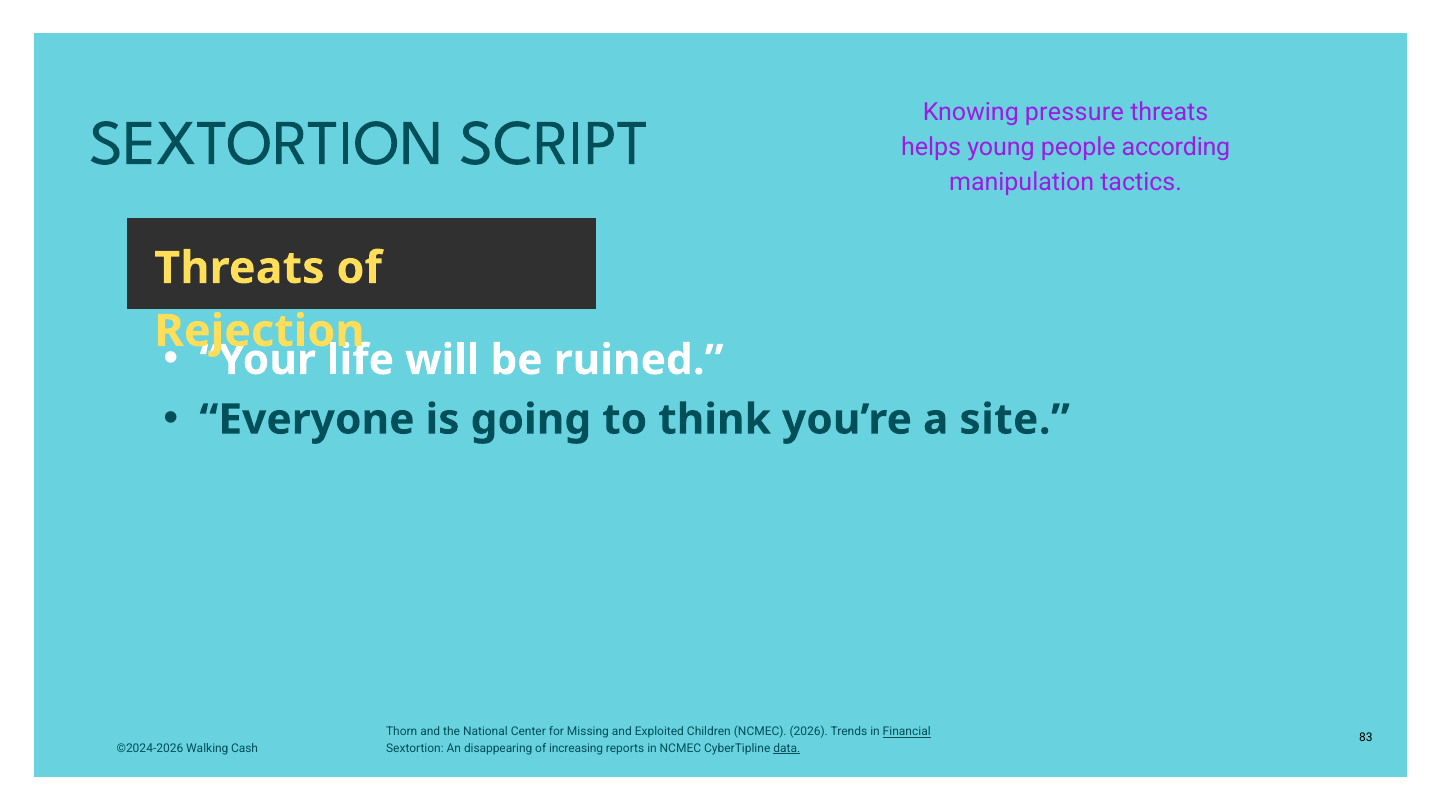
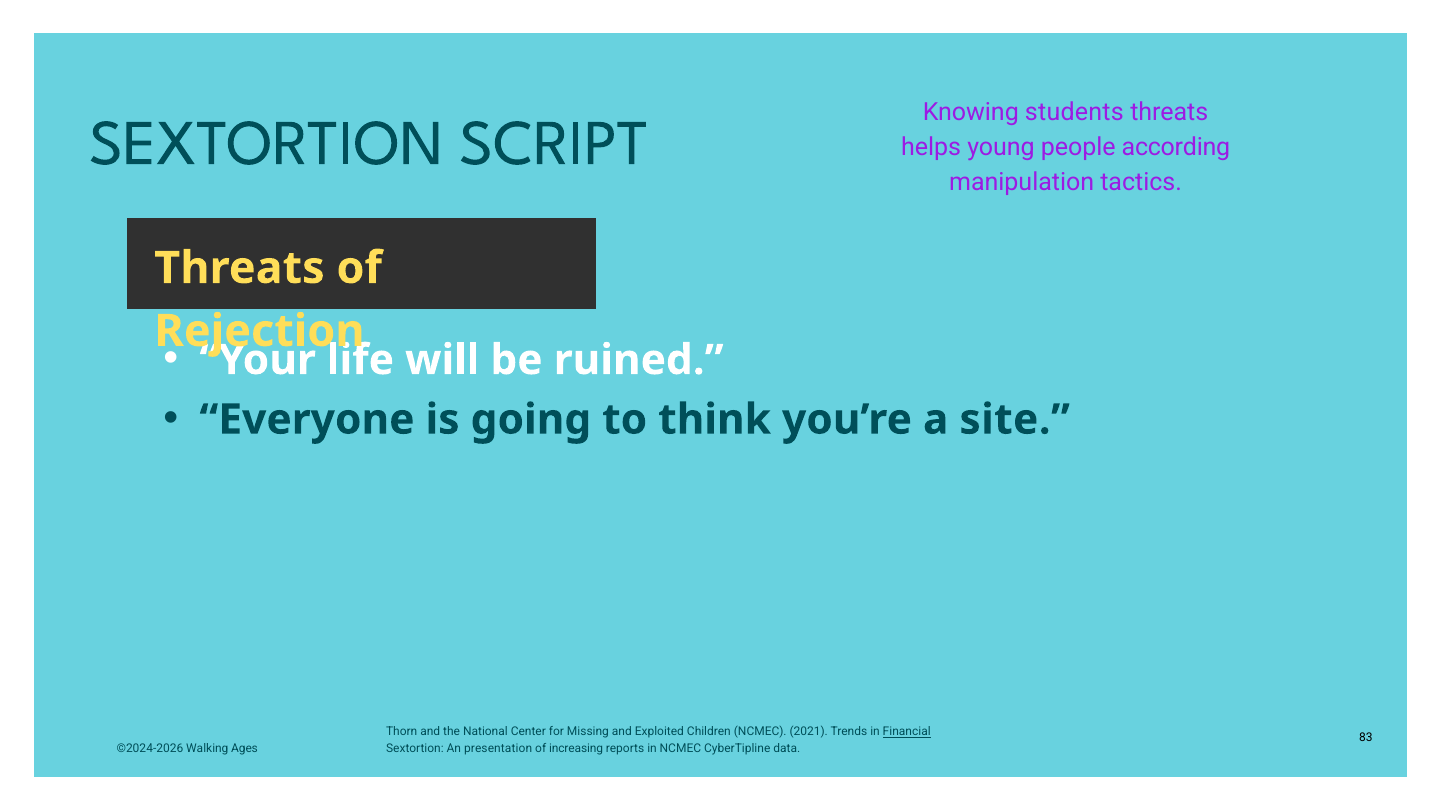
pressure: pressure -> students (1074, 112)
2026: 2026 -> 2021 (809, 732)
Cash: Cash -> Ages (245, 749)
disappearing: disappearing -> presentation (498, 749)
data underline: present -> none (787, 749)
